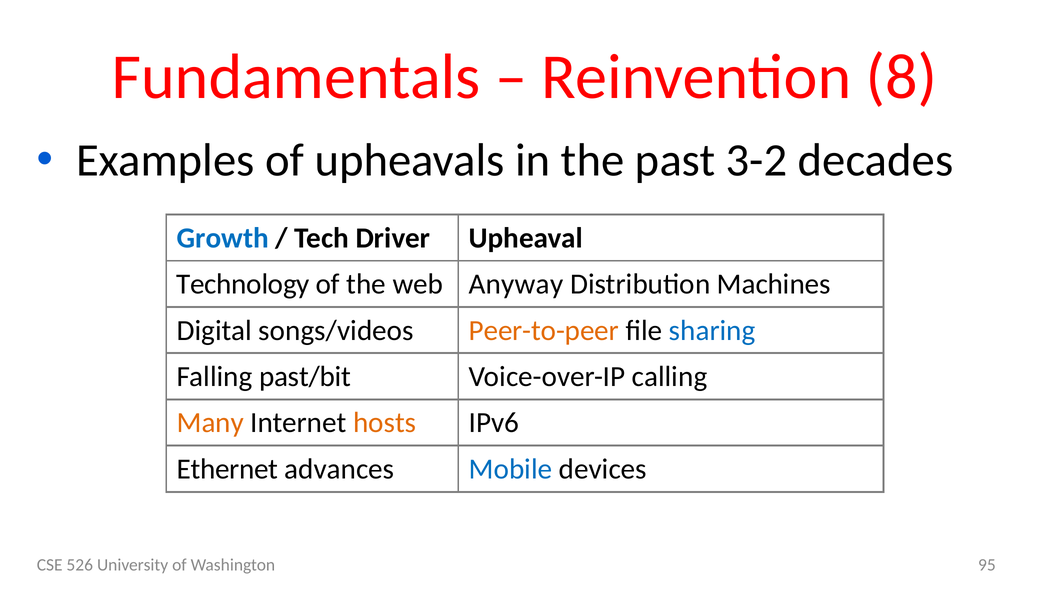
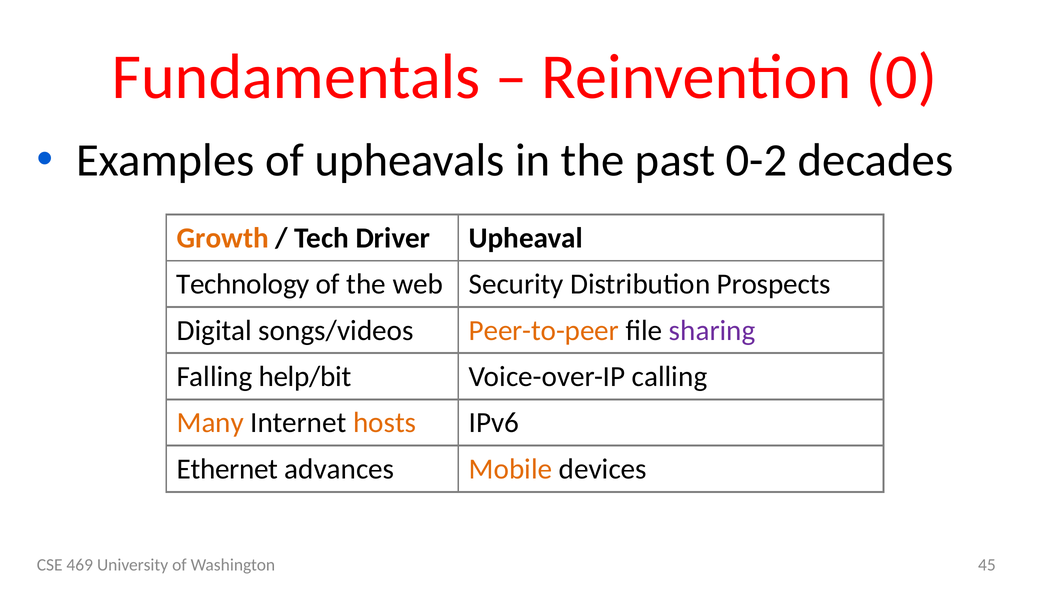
8: 8 -> 0 (901, 77)
3-2: 3-2 -> 0-2 (757, 161)
Growth colour: blue -> orange (223, 238)
Anyway: Anyway -> Security (516, 284)
Machines: Machines -> Prospects (774, 284)
sharing colour: blue -> purple (712, 331)
past/bit: past/bit -> help/bit (305, 377)
Mobile colour: blue -> orange (511, 470)
526: 526 -> 469 (80, 566)
95: 95 -> 45 (987, 566)
